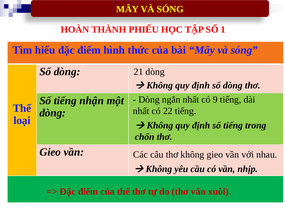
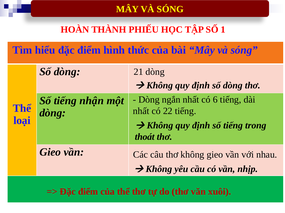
9: 9 -> 6 (215, 100)
chốn: chốn -> thoát (145, 137)
